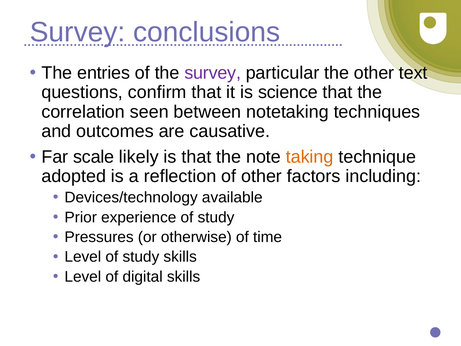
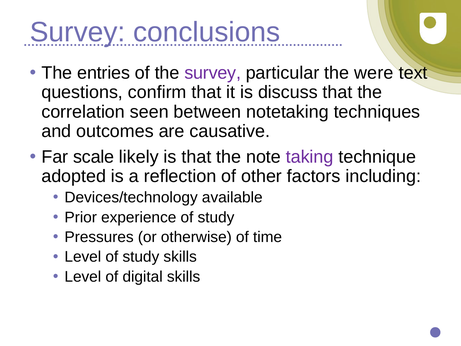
the other: other -> were (374, 73)
science: science -> discuss (288, 92)
taking colour: orange -> purple (310, 157)
